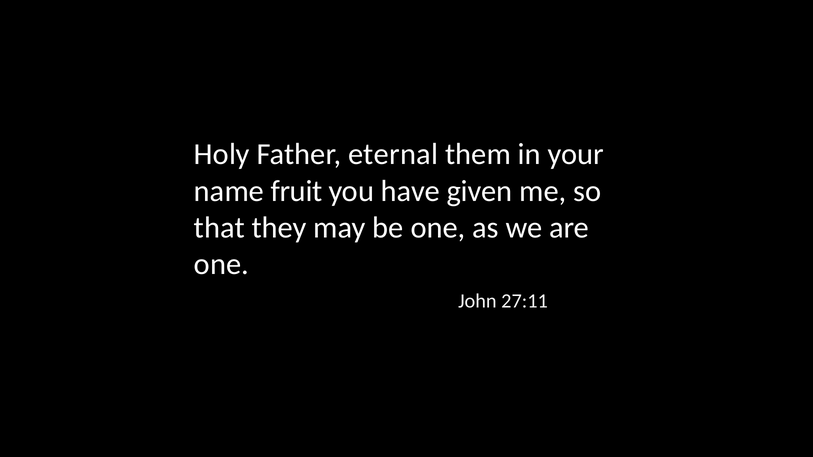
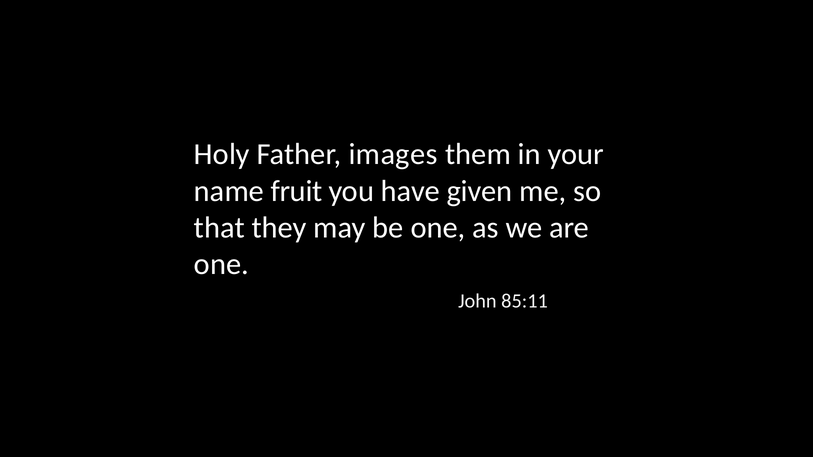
eternal: eternal -> images (393, 154)
27:11: 27:11 -> 85:11 (525, 301)
